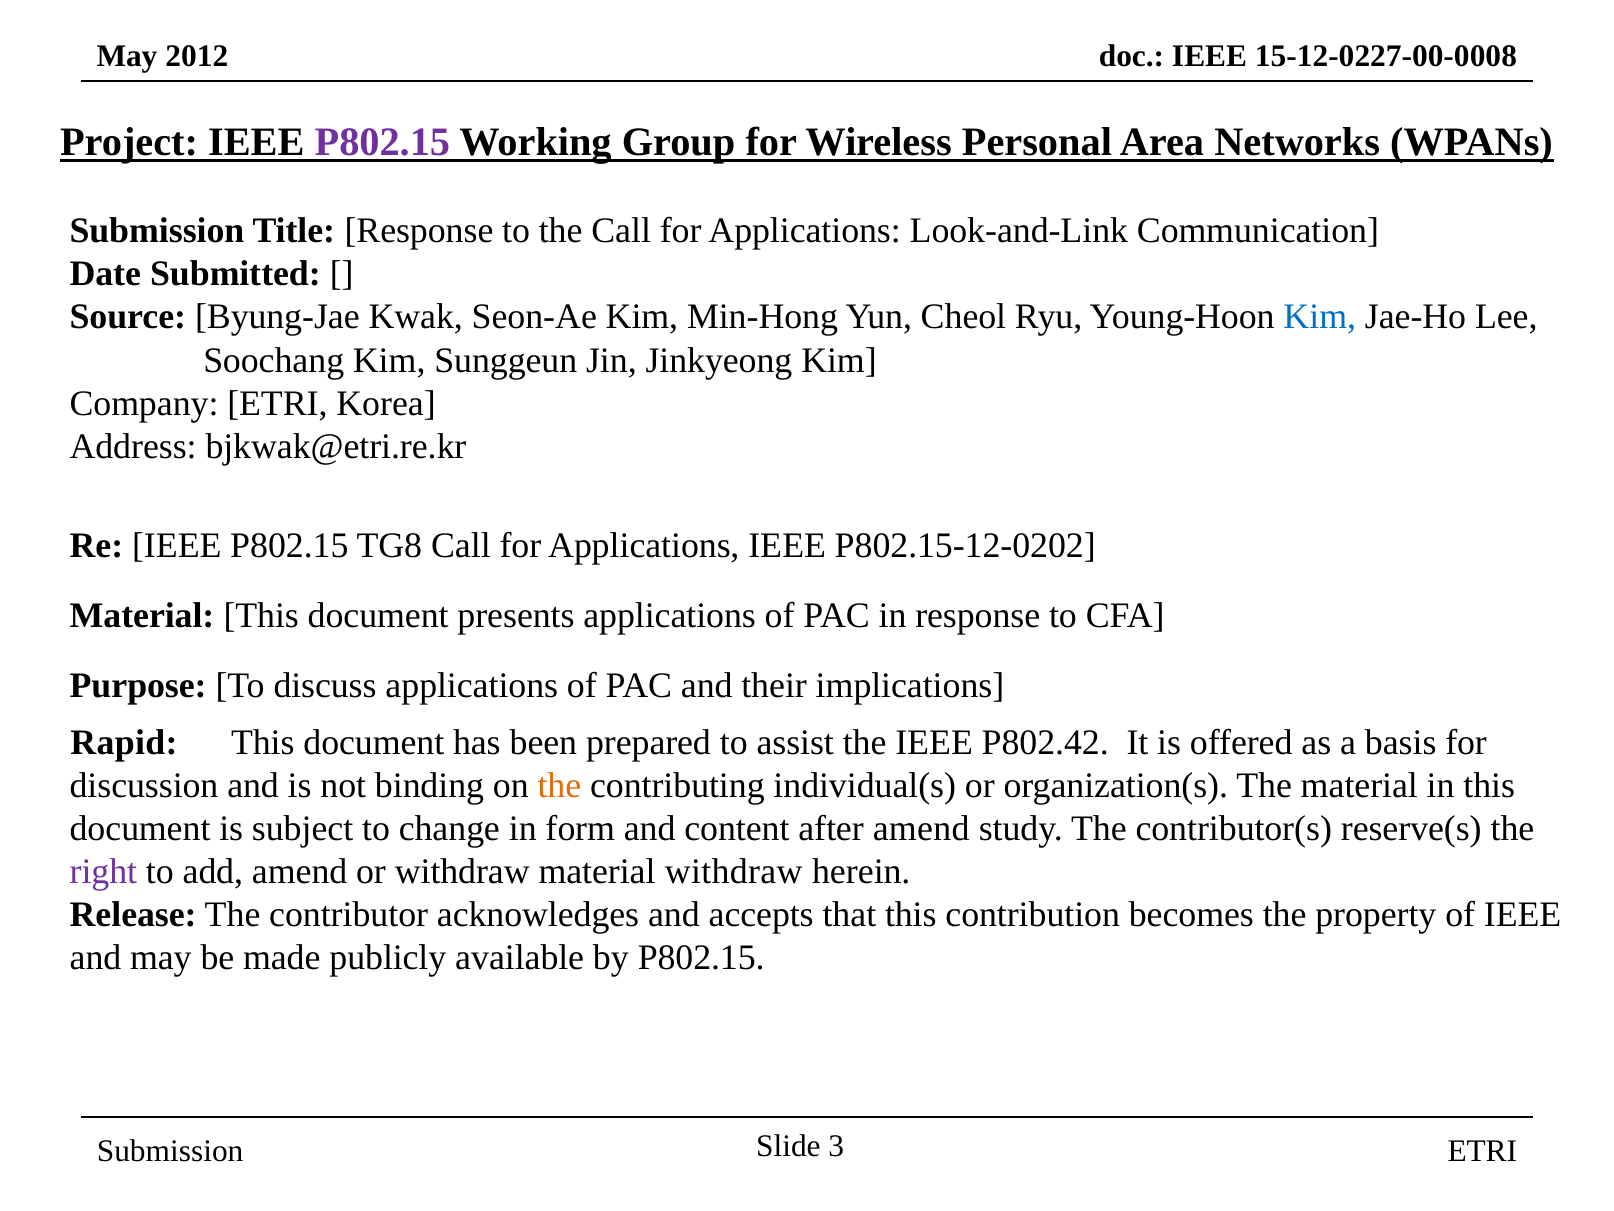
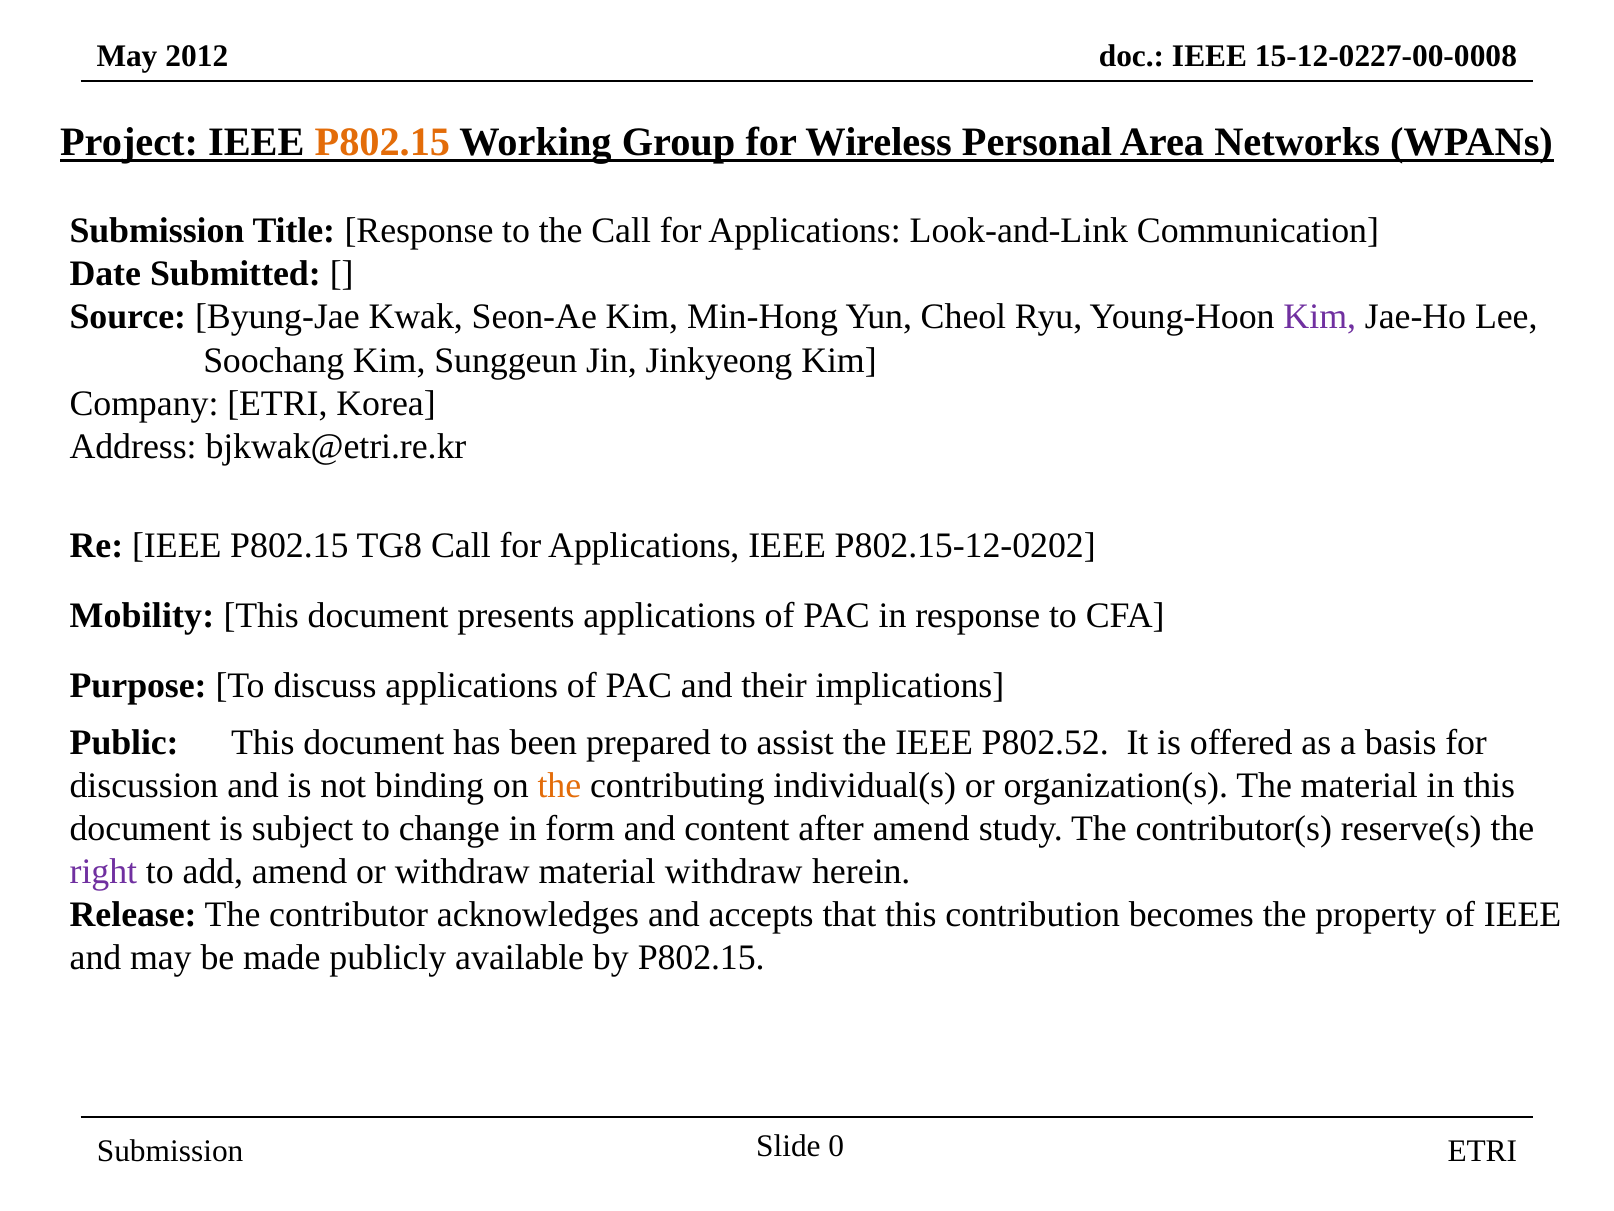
P802.15 colour: purple -> orange (382, 143)
Kim colour: blue -> purple (1320, 317)
Material: Material -> Mobility (142, 616)
Rapid: Rapid -> Public (124, 742)
P802.42: P802.42 -> P802.52 (1045, 742)
3: 3 -> 0 (836, 1145)
